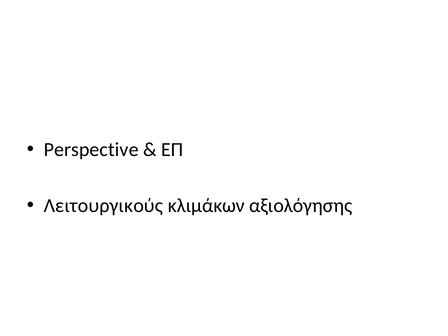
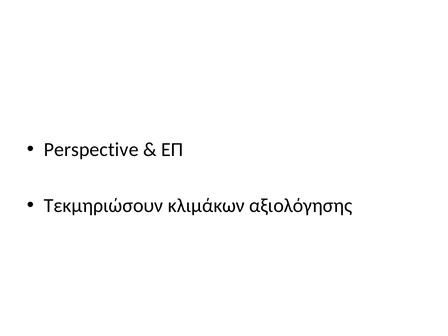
Λειτουργικούς: Λειτουργικούς -> Τεκμηριώσουν (103, 206)
